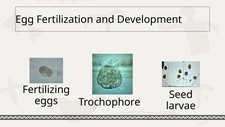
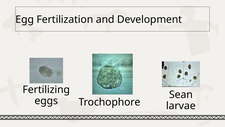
Seed: Seed -> Sean (181, 94)
